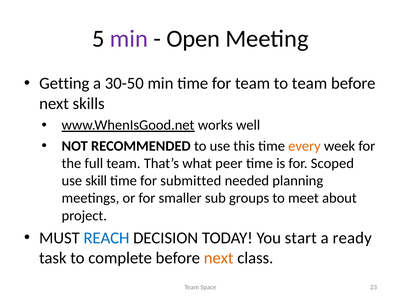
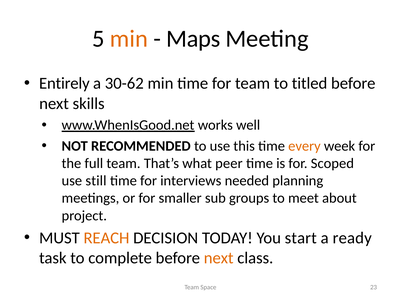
min colour: purple -> orange (129, 39)
Open: Open -> Maps (193, 39)
Getting: Getting -> Entirely (64, 83)
30-50: 30-50 -> 30-62 (124, 83)
to team: team -> titled (310, 83)
skill: skill -> still (96, 181)
submitted: submitted -> interviews (191, 181)
REACH colour: blue -> orange (106, 238)
